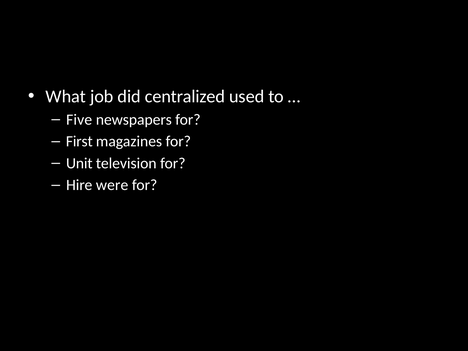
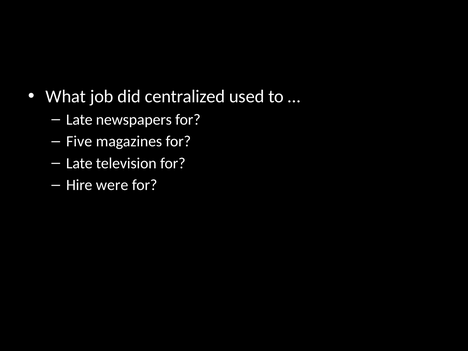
Five: Five -> Late (79, 120)
First: First -> Five (79, 141)
Unit: Unit -> Late (79, 163)
